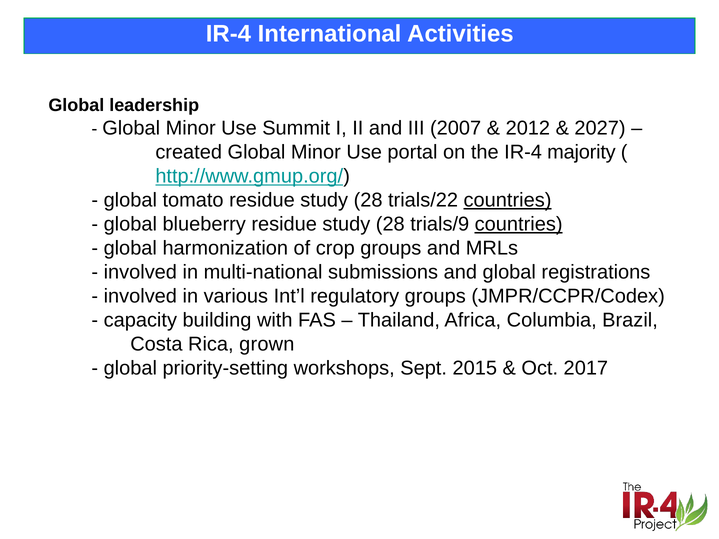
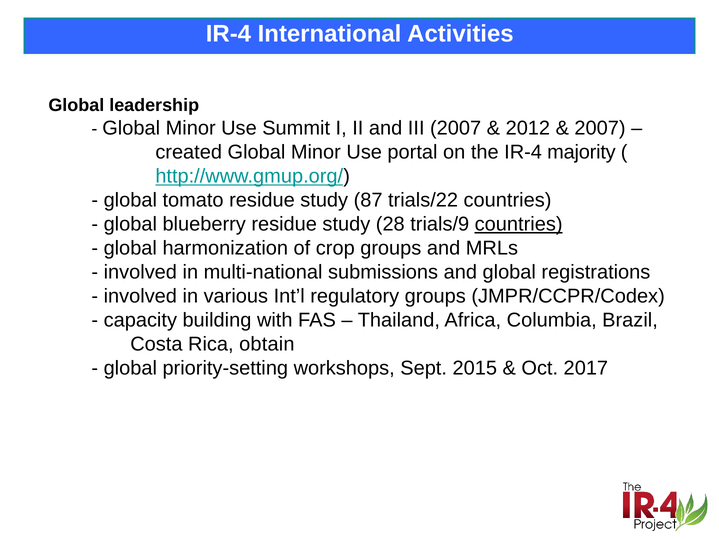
2027: 2027 -> 2007 (600, 128)
tomato residue study 28: 28 -> 87 (368, 200)
countries underline: present -> none (508, 200)
grown: grown -> obtain (267, 344)
